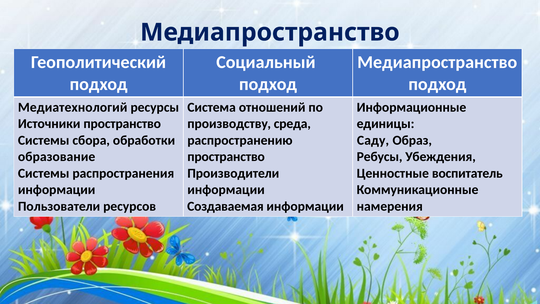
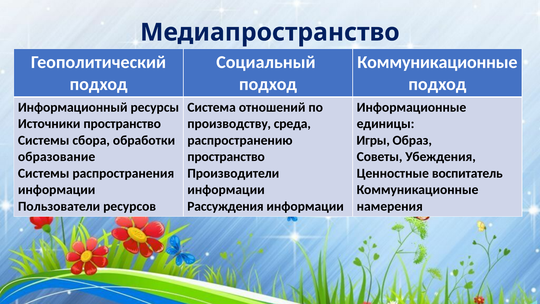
Медиапространство: Медиапространство -> Коммуникационные (437, 62)
Медиатехнологий: Медиатехнологий -> Информационный (73, 107)
Саду: Саду -> Игры (373, 140)
Ребусы: Ребусы -> Советы (380, 157)
Создаваемая: Создаваемая -> Рассуждения (225, 206)
